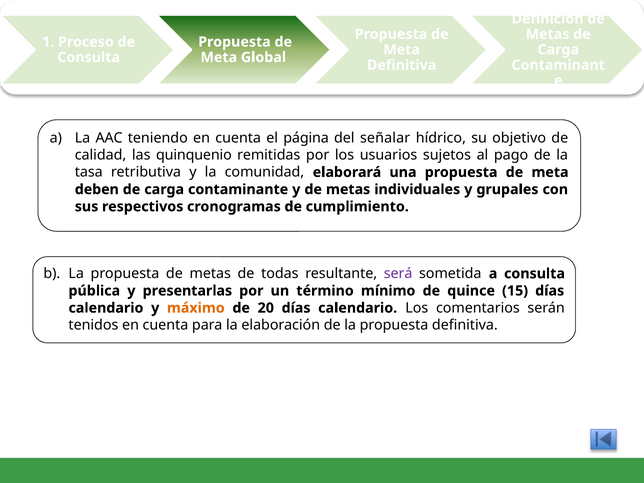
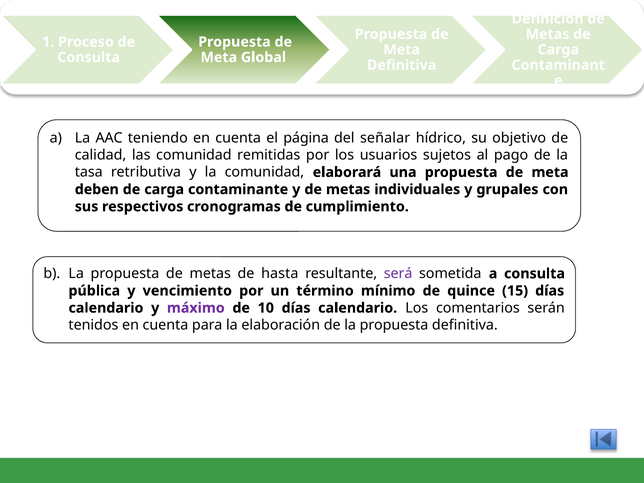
las quinquenio: quinquenio -> comunidad (194, 155)
todas: todas -> hasta (280, 274)
presentarlas: presentarlas -> vencimiento (187, 291)
máximo colour: orange -> purple (196, 308)
20: 20 -> 10 (266, 308)
